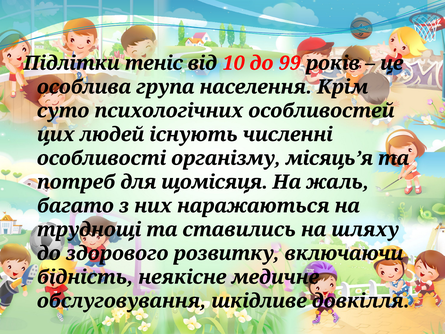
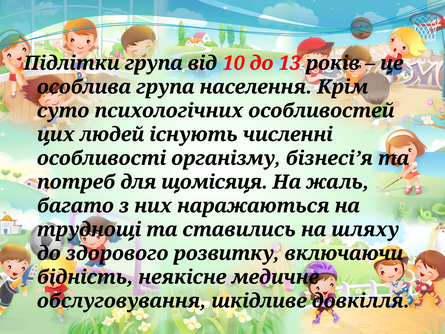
Підлітки теніс: теніс -> група (154, 63)
99: 99 -> 13 (290, 63)
місяць’я: місяць’я -> бізнесі’я (329, 158)
